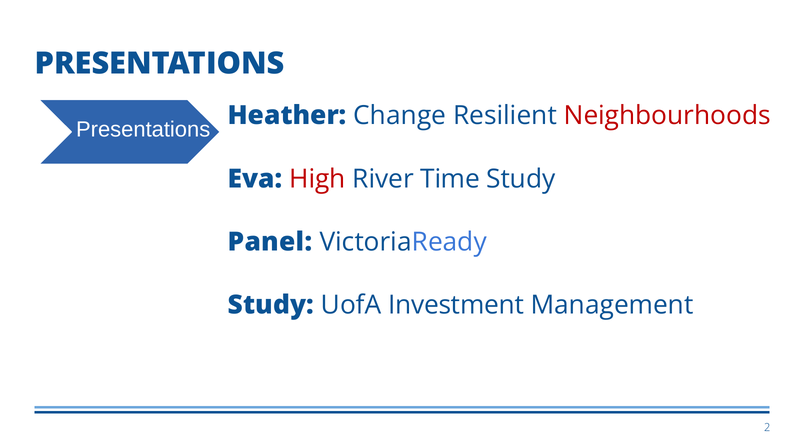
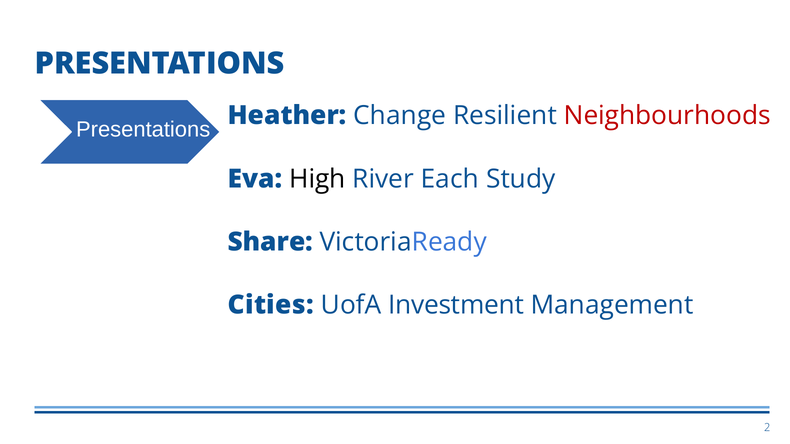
High colour: red -> black (317, 179)
Time: Time -> Each (450, 179)
Panel: Panel -> Share (270, 242)
Study: Study -> Cities (271, 305)
